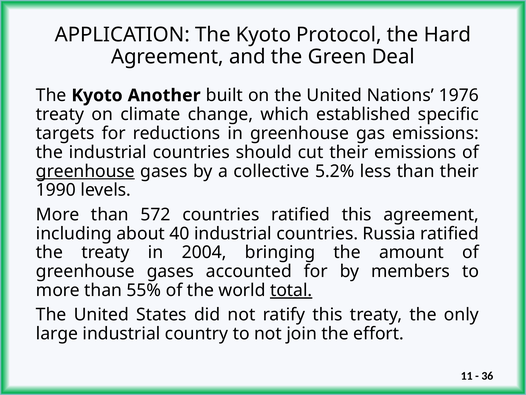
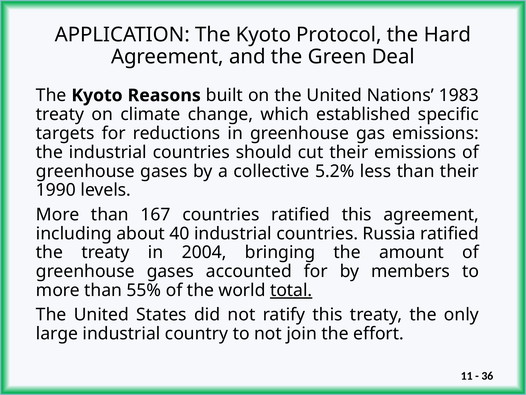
Another: Another -> Reasons (164, 95)
1976: 1976 -> 1983 (459, 95)
greenhouse underline: present -> none (85, 171)
572: 572 -> 167 (156, 214)
